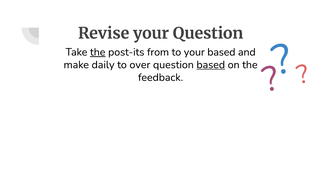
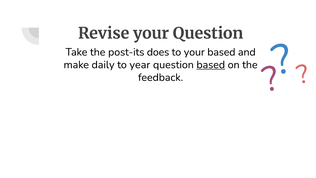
the underline: present -> none (98, 52)
from: from -> does (158, 52)
over: over -> year (140, 65)
